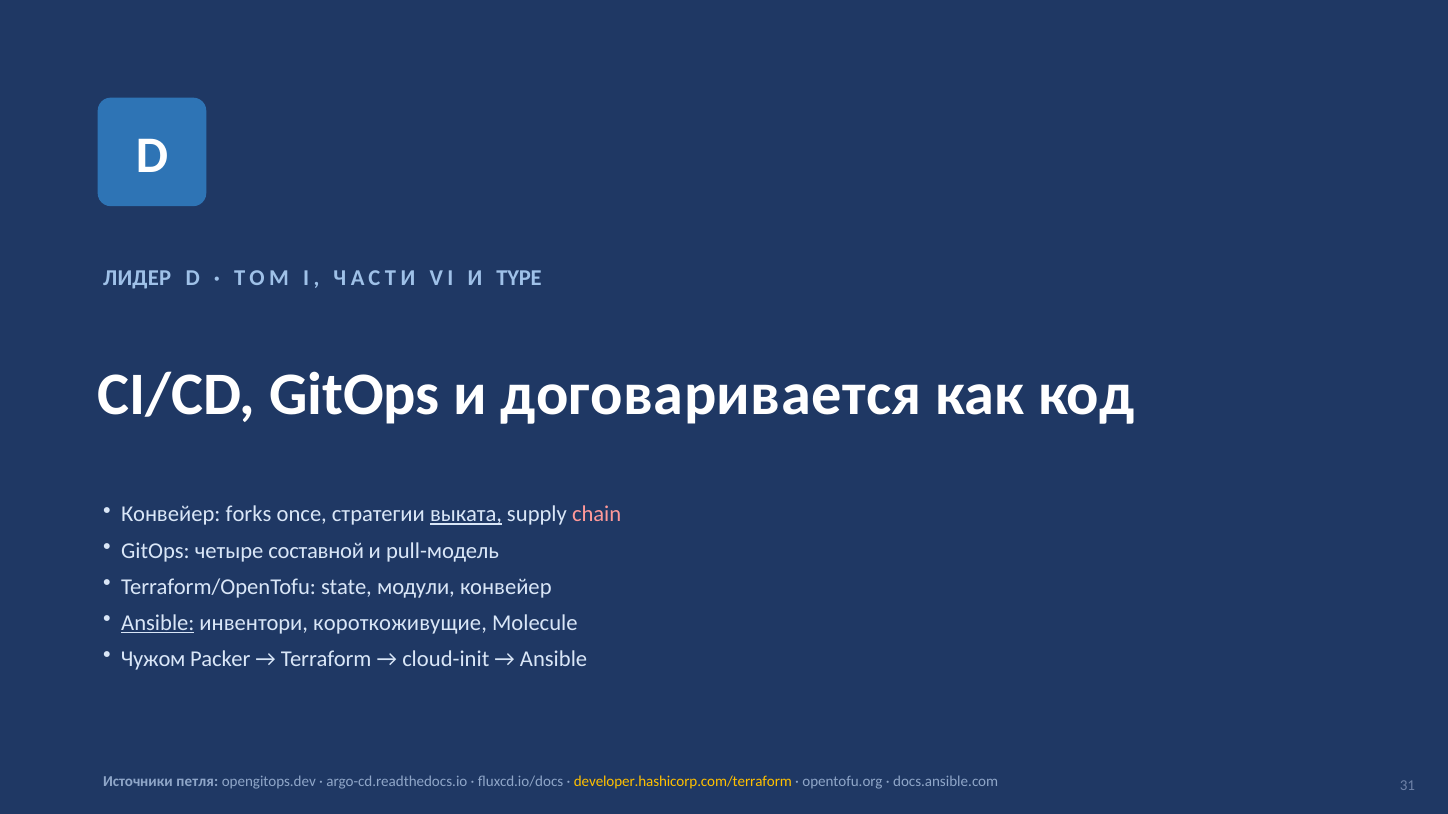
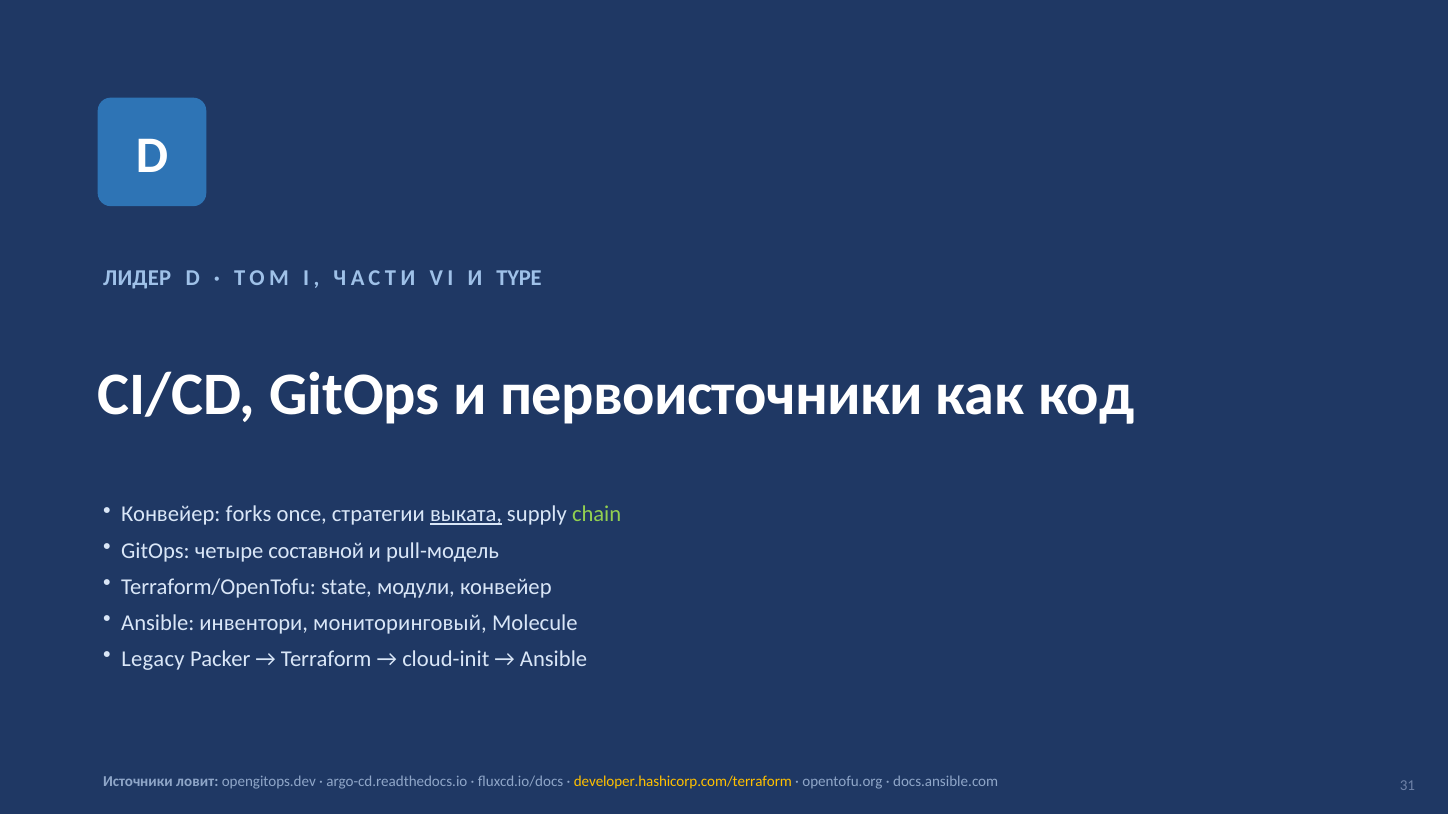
договаривается: договаривается -> первоисточники (712, 395)
chain colour: pink -> light green (597, 515)
Ansible underline: present -> none (158, 623)
короткоживущие: короткоживущие -> мониторинговый (400, 623)
Чужом: Чужом -> Legacy (153, 660)
петля: петля -> ловит (197, 782)
